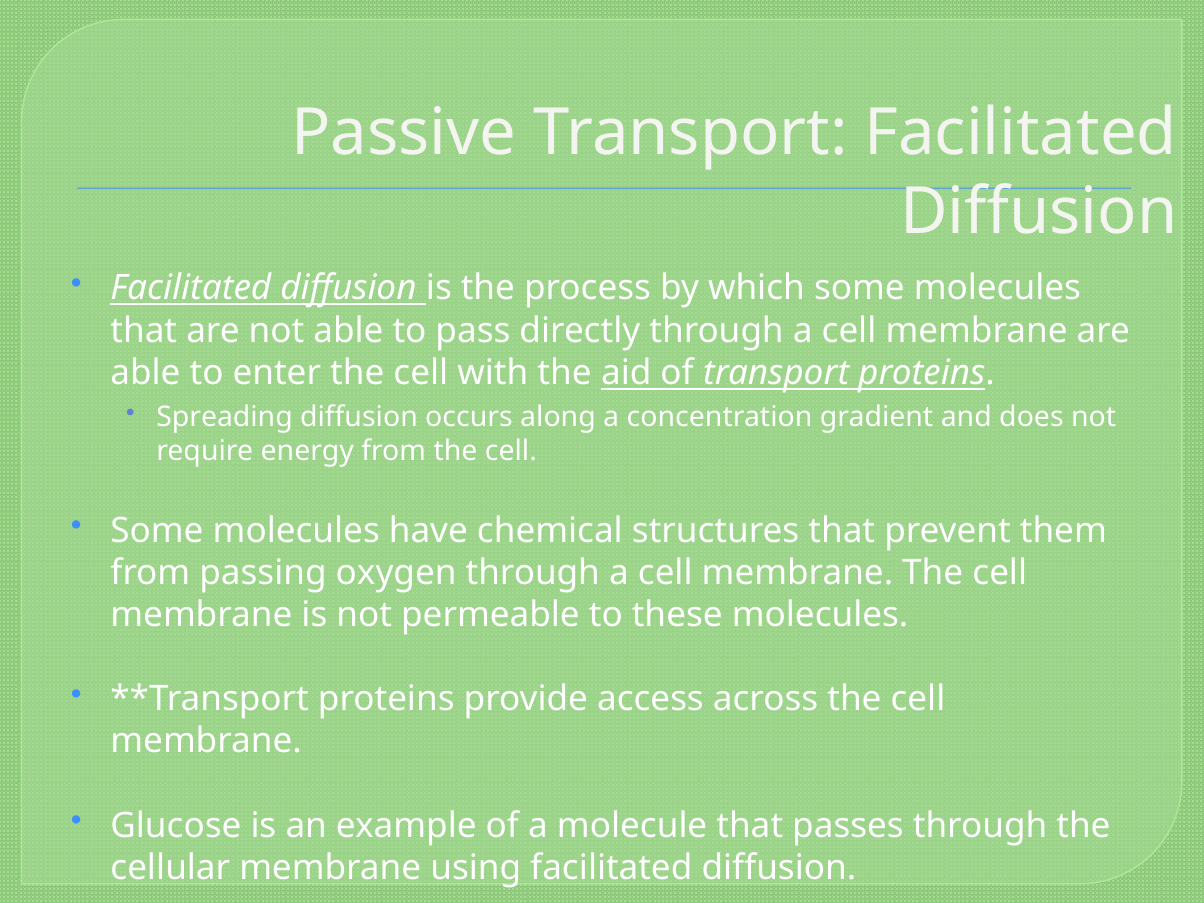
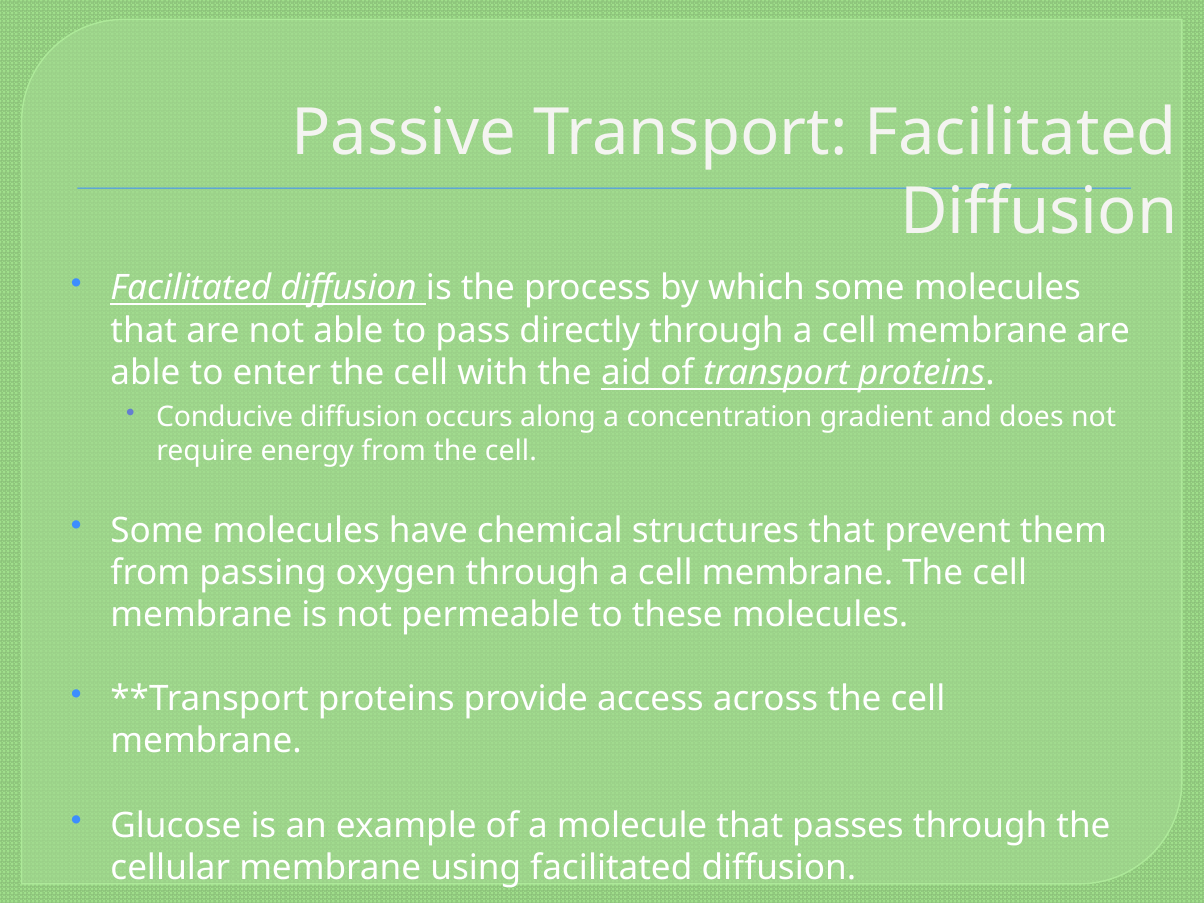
Spreading: Spreading -> Conducive (225, 417)
